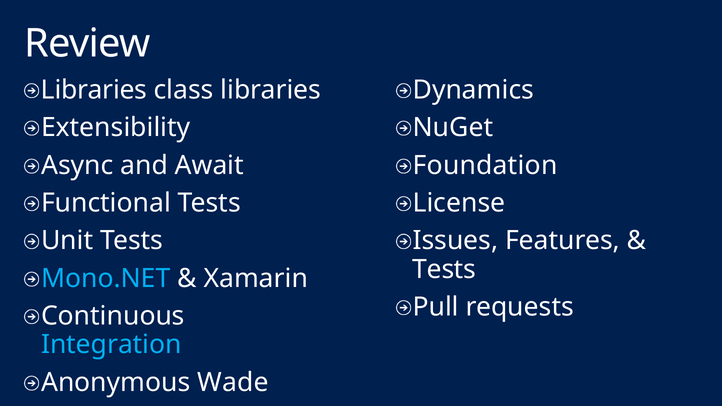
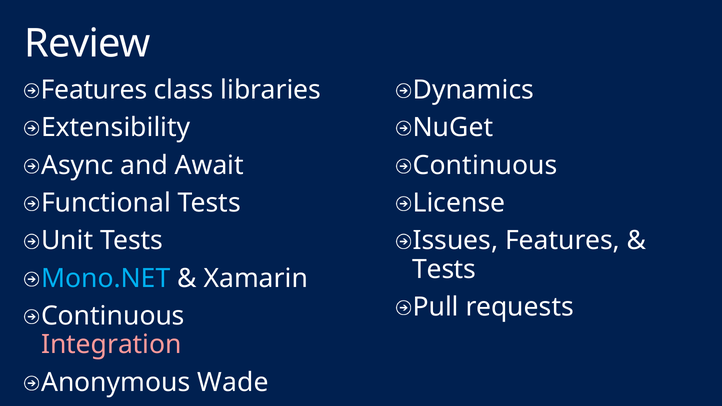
Libraries: Libraries -> Features (94, 90)
Foundation: Foundation -> Continuous (485, 165)
Integration colour: light blue -> pink (111, 345)
